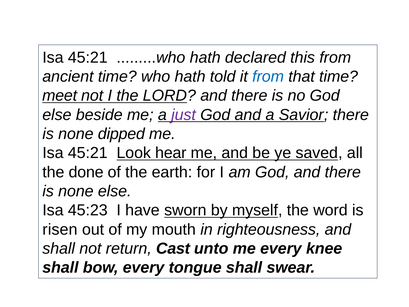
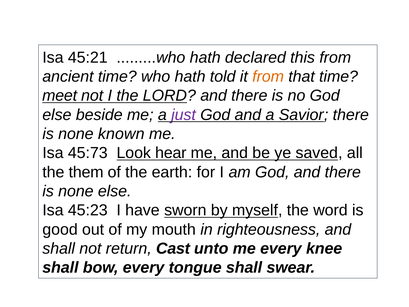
from colour: blue -> orange (268, 76)
dipped: dipped -> known (121, 134)
45:21: 45:21 -> 45:73 (88, 153)
done: done -> them (86, 172)
risen: risen -> good (60, 229)
